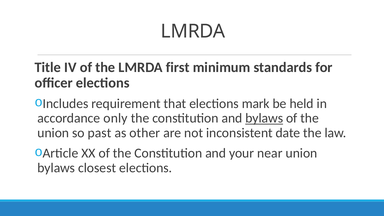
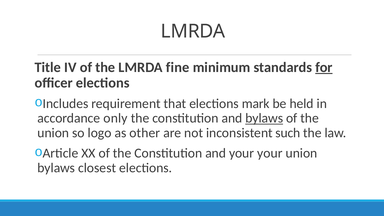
first: first -> fine (178, 67)
for underline: none -> present (324, 67)
past: past -> logo (100, 133)
date: date -> such (288, 133)
your near: near -> your (270, 153)
